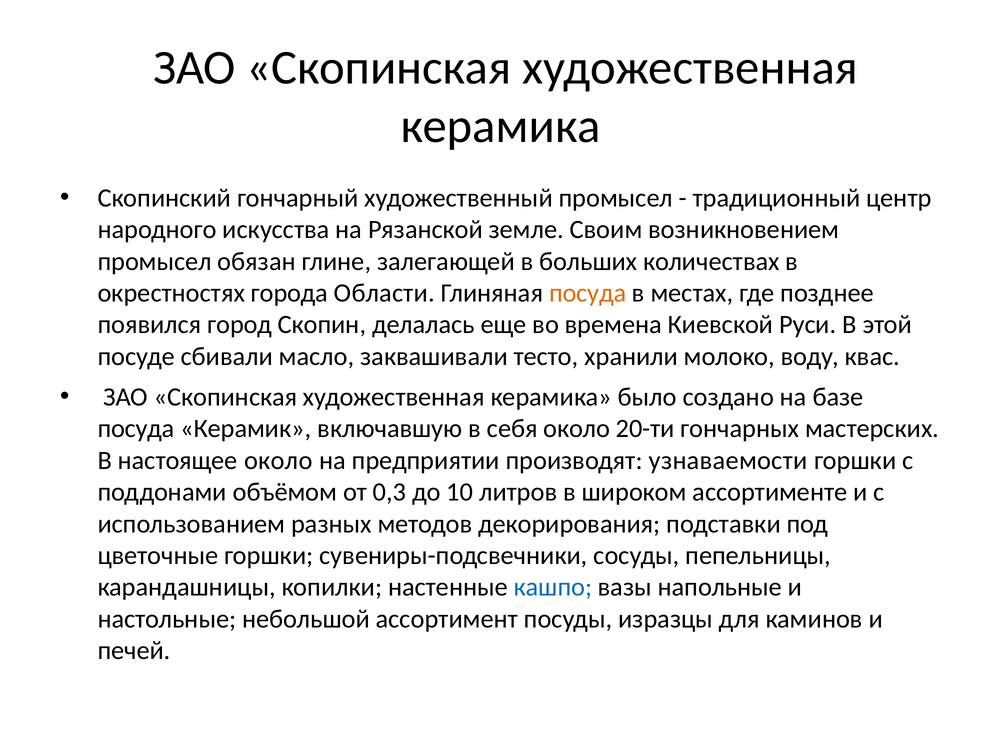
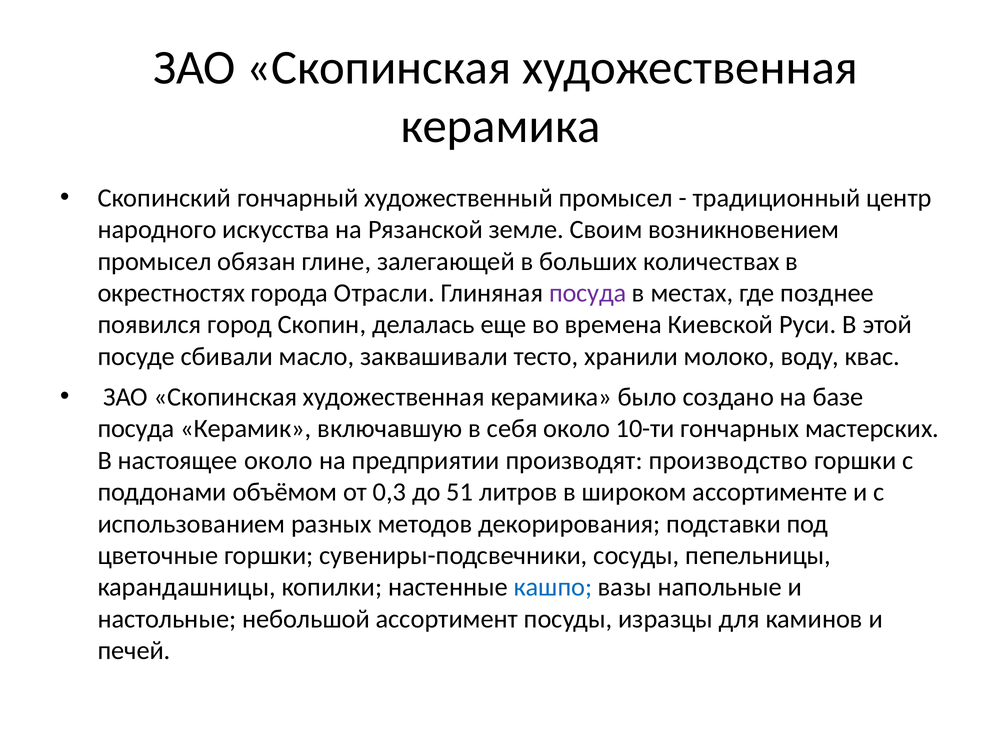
Области: Области -> Отрасли (384, 293)
посуда colour: orange -> purple (588, 293)
20-ти: 20-ти -> 10-ти (645, 429)
узнаваемости: узнаваемости -> производство (728, 460)
10: 10 -> 51 (460, 492)
